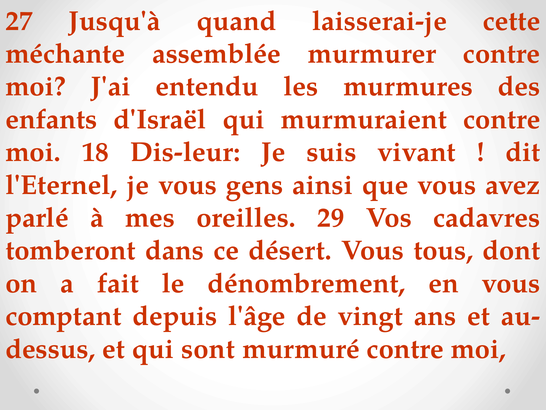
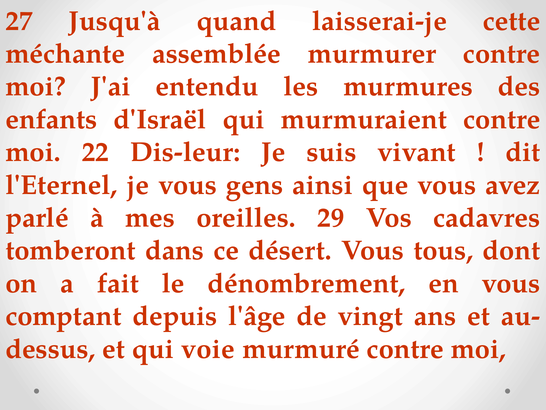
18: 18 -> 22 (95, 152)
sont: sont -> voie (208, 349)
